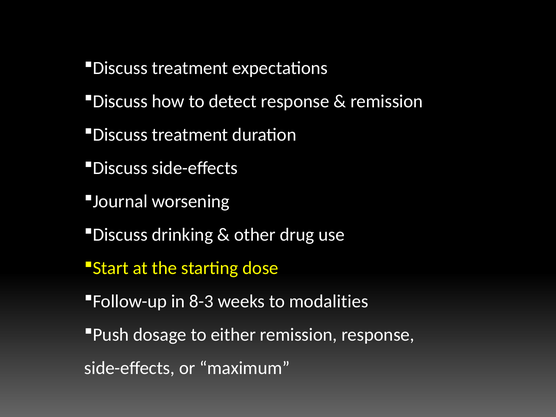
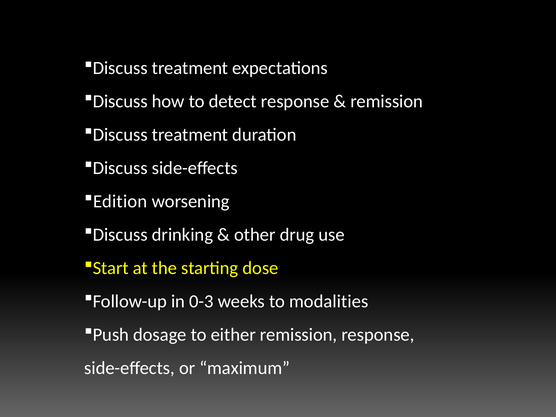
Journal: Journal -> Edition (120, 201)
8-3: 8-3 -> 0-3 (201, 301)
